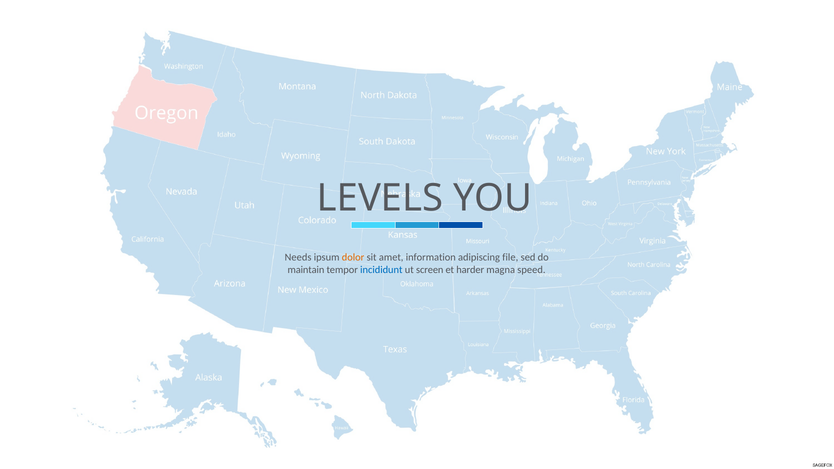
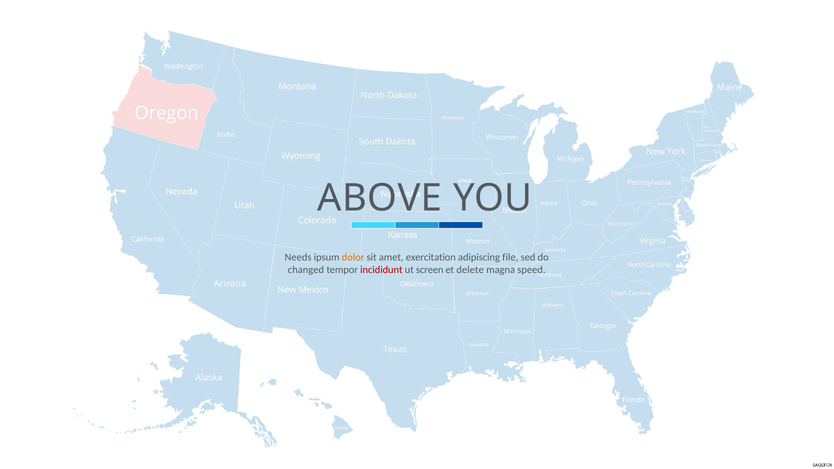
LEVELS: LEVELS -> ABOVE (380, 198)
information: information -> exercitation (431, 257)
maintain: maintain -> changed (306, 270)
incididunt colour: blue -> red (381, 270)
harder: harder -> delete (470, 270)
